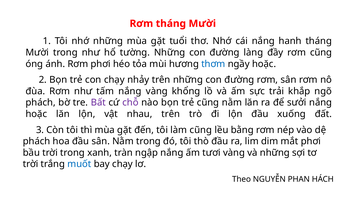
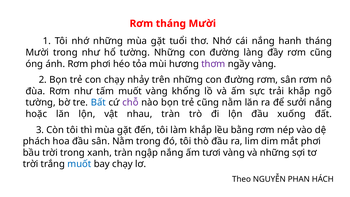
thơm colour: blue -> purple (213, 64)
ngầy hoặc: hoặc -> vàng (264, 64)
tấm nắng: nắng -> muốt (130, 91)
phách: phách -> tường (41, 102)
Bất colour: purple -> blue (98, 102)
nhau trên: trên -> tràn (171, 114)
làm cũng: cũng -> khắp (201, 130)
